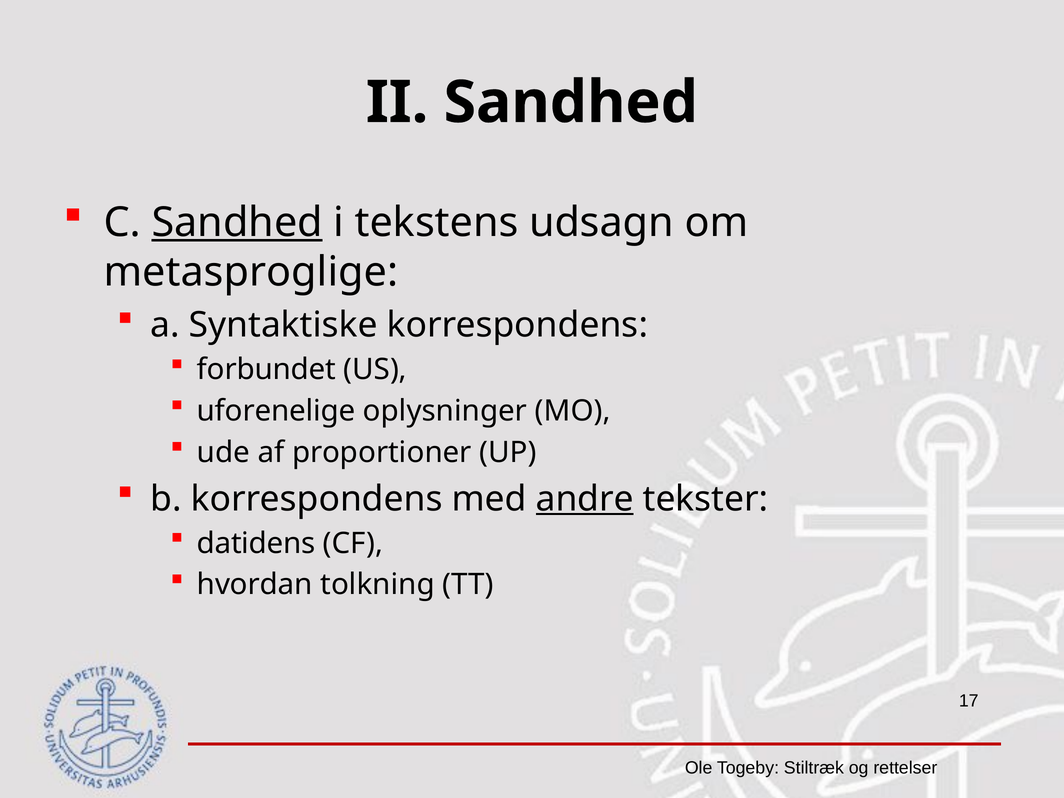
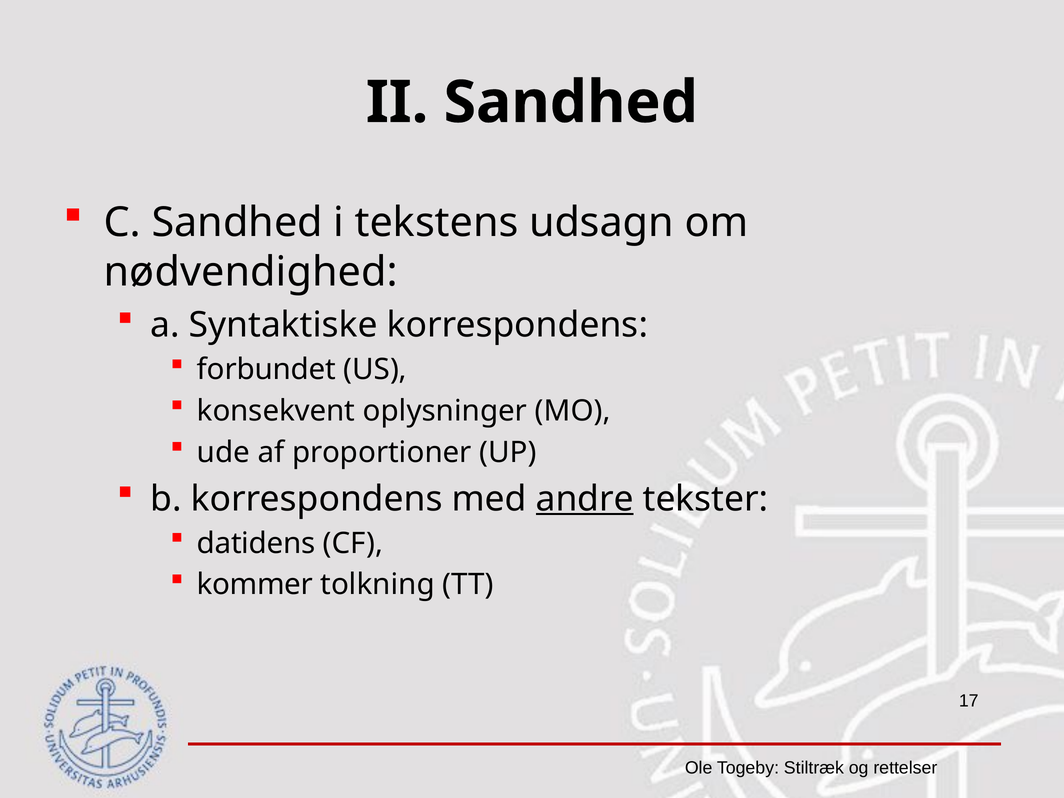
Sandhed underline: present -> none (237, 223)
metasproglige: metasproglige -> nødvendighed (251, 272)
uforenelige: uforenelige -> konsekvent (276, 411)
hvordan: hvordan -> kommer (255, 585)
